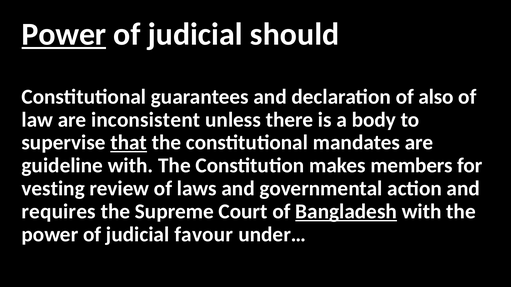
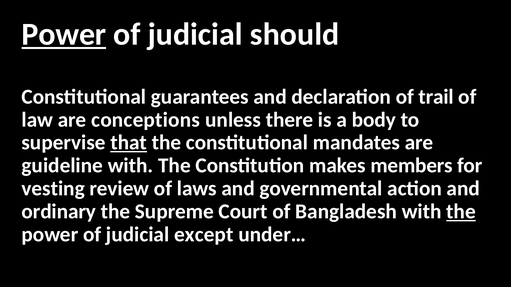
also: also -> trail (436, 97)
inconsistent: inconsistent -> conceptions (146, 120)
requires: requires -> ordinary (59, 212)
Bangladesh underline: present -> none (346, 212)
the underline: none -> present (461, 212)
favour: favour -> except (204, 235)
